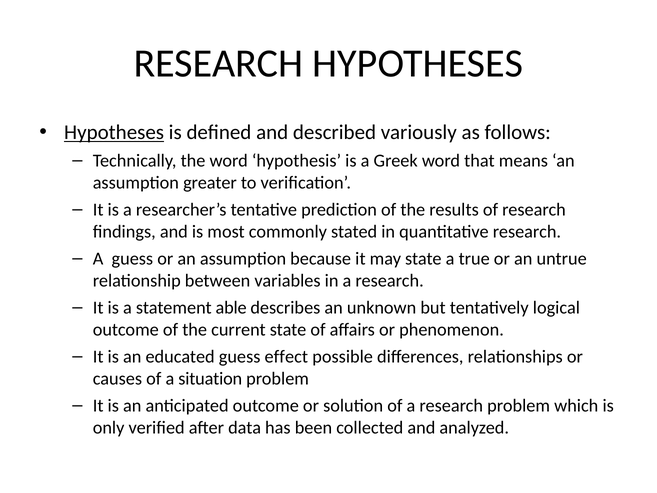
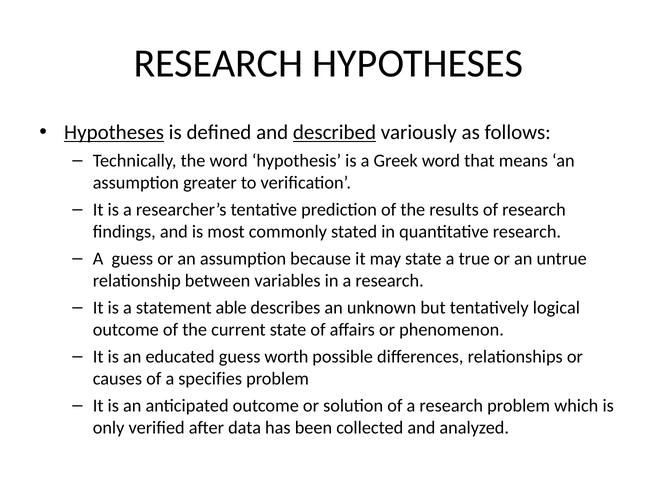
described underline: none -> present (335, 132)
effect: effect -> worth (286, 357)
situation: situation -> specifies (210, 378)
